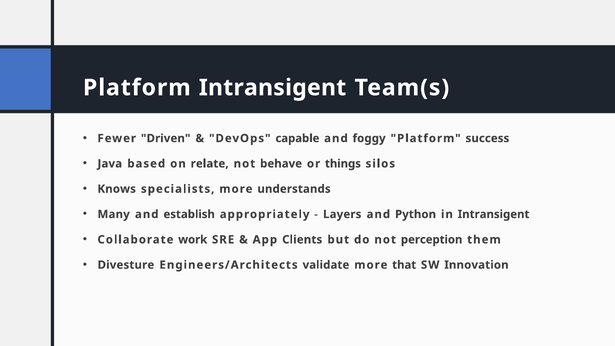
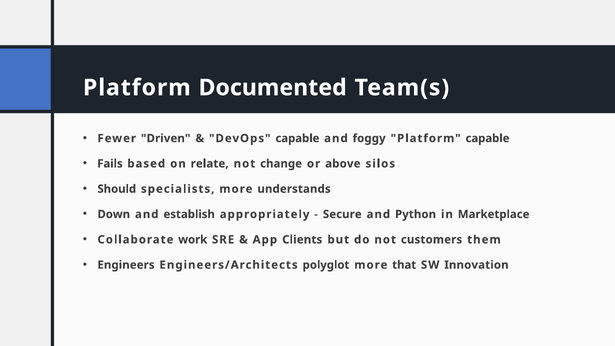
Platform Intransigent: Intransigent -> Documented (273, 88)
Platform success: success -> capable (487, 138)
Java: Java -> Fails (110, 164)
behave: behave -> change (281, 164)
things: things -> above (343, 164)
Knows: Knows -> Should (117, 189)
Many: Many -> Down (114, 214)
Layers: Layers -> Secure (342, 214)
in Intransigent: Intransigent -> Marketplace (494, 214)
perception: perception -> customers (432, 240)
Divesture: Divesture -> Engineers (126, 265)
validate: validate -> polyglot (326, 265)
